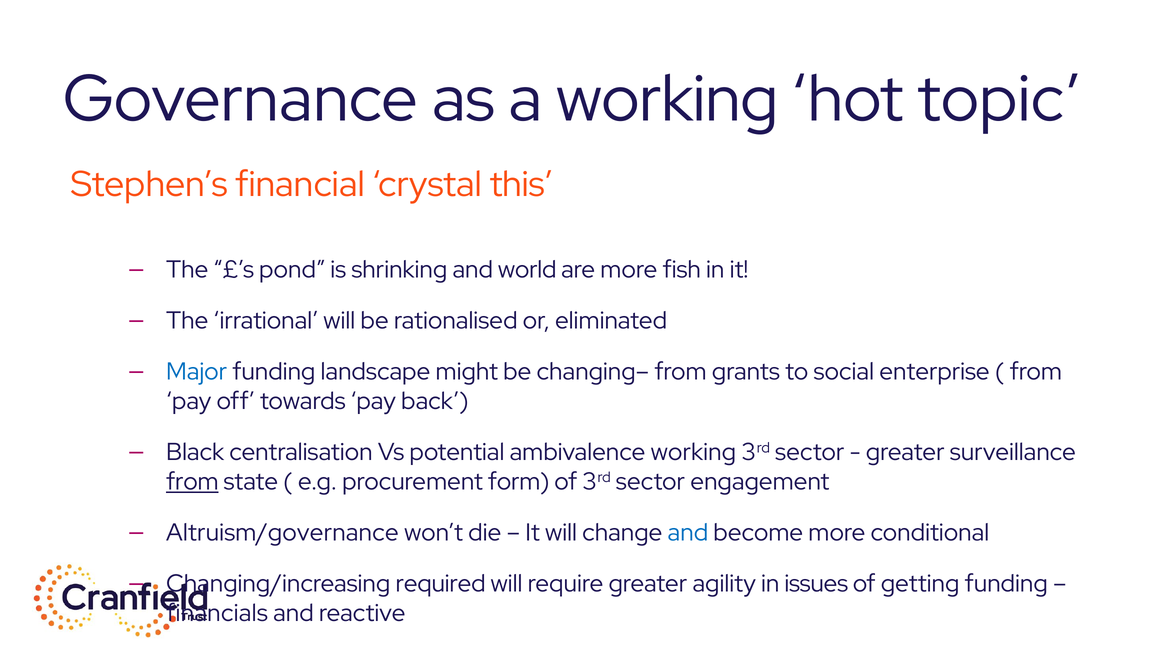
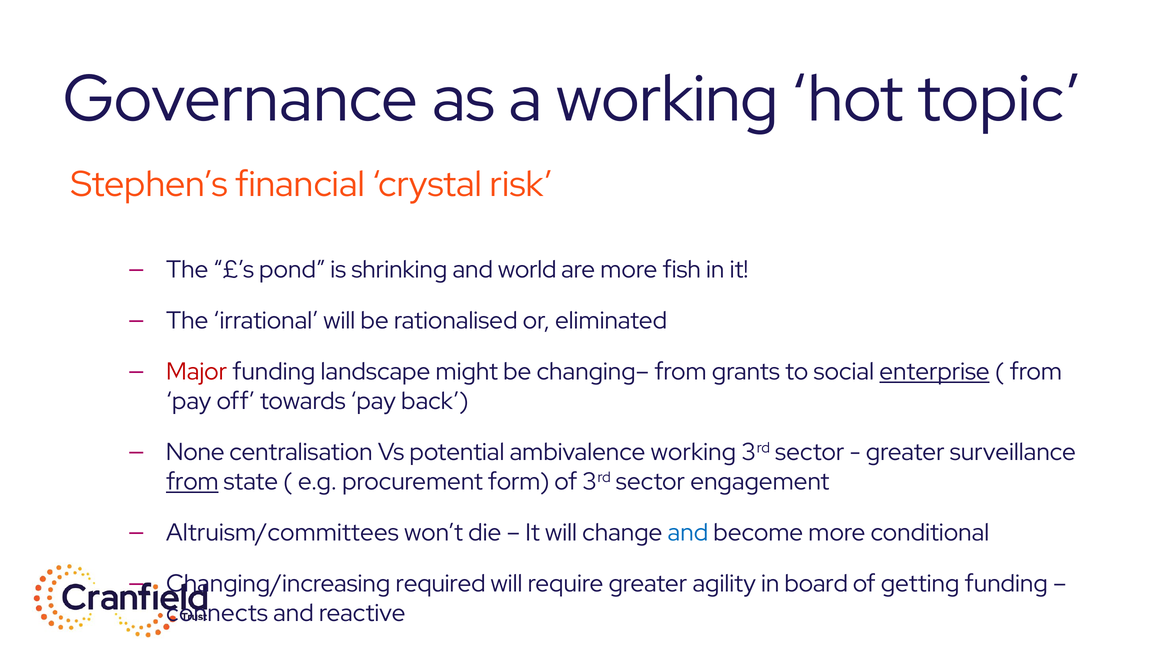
this: this -> risk (521, 184)
Major colour: blue -> red (197, 371)
enterprise underline: none -> present (934, 371)
Black: Black -> None (195, 452)
Altruism/governance: Altruism/governance -> Altruism/committees (282, 532)
issues: issues -> board (816, 583)
financials: financials -> connects (217, 613)
